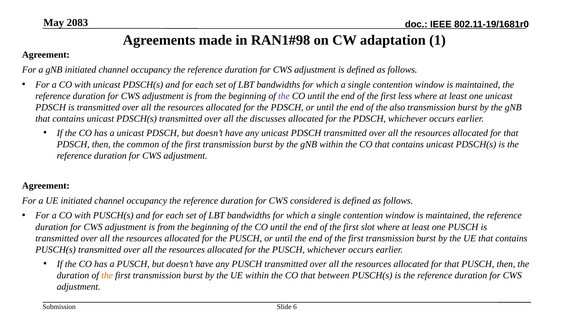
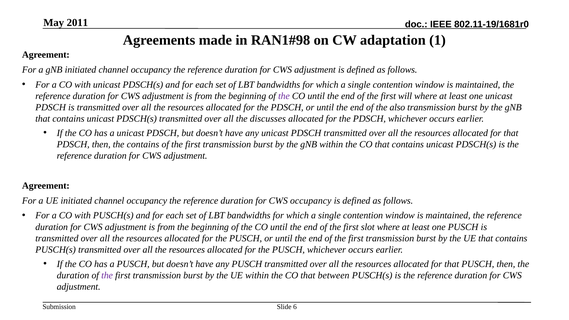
2083: 2083 -> 2011 (77, 23)
less: less -> will (405, 96)
the common: common -> contains (143, 144)
CWS considered: considered -> occupancy (311, 201)
the colour: orange -> purple (107, 275)
